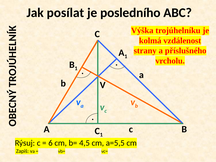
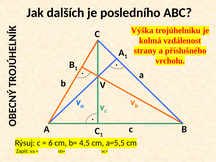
posílat: posílat -> dalších (66, 13)
